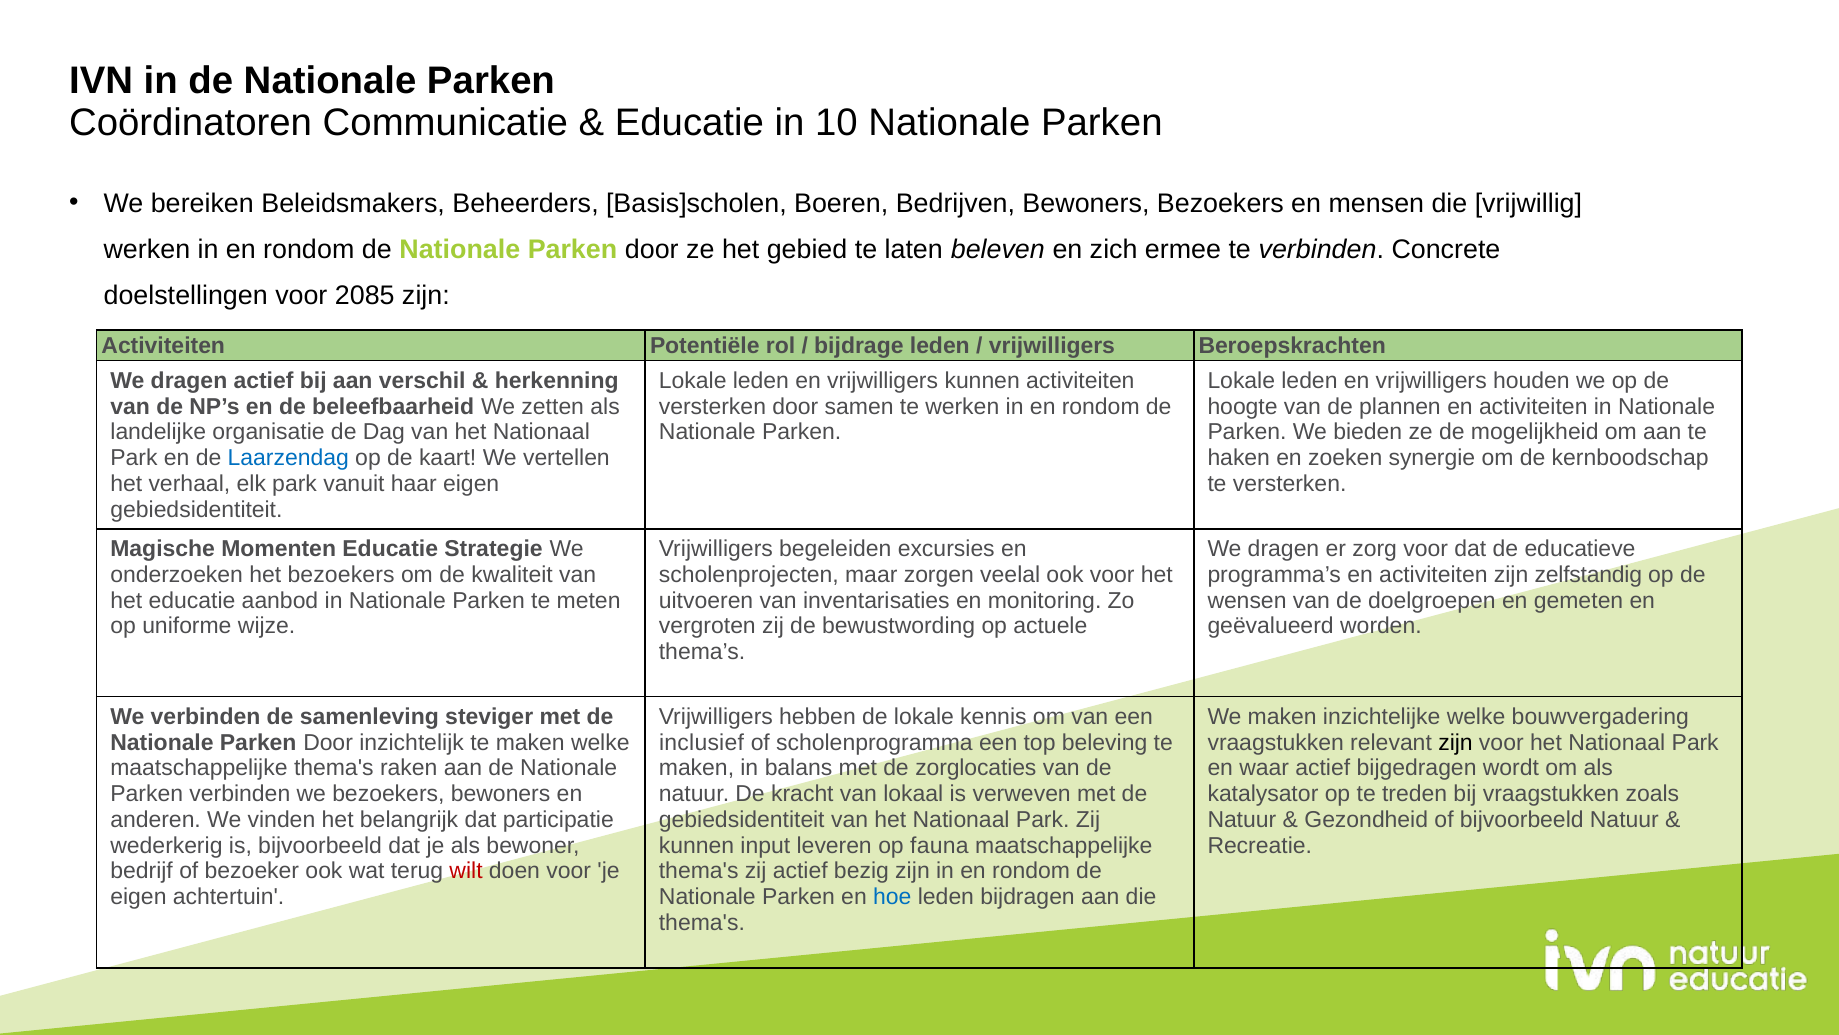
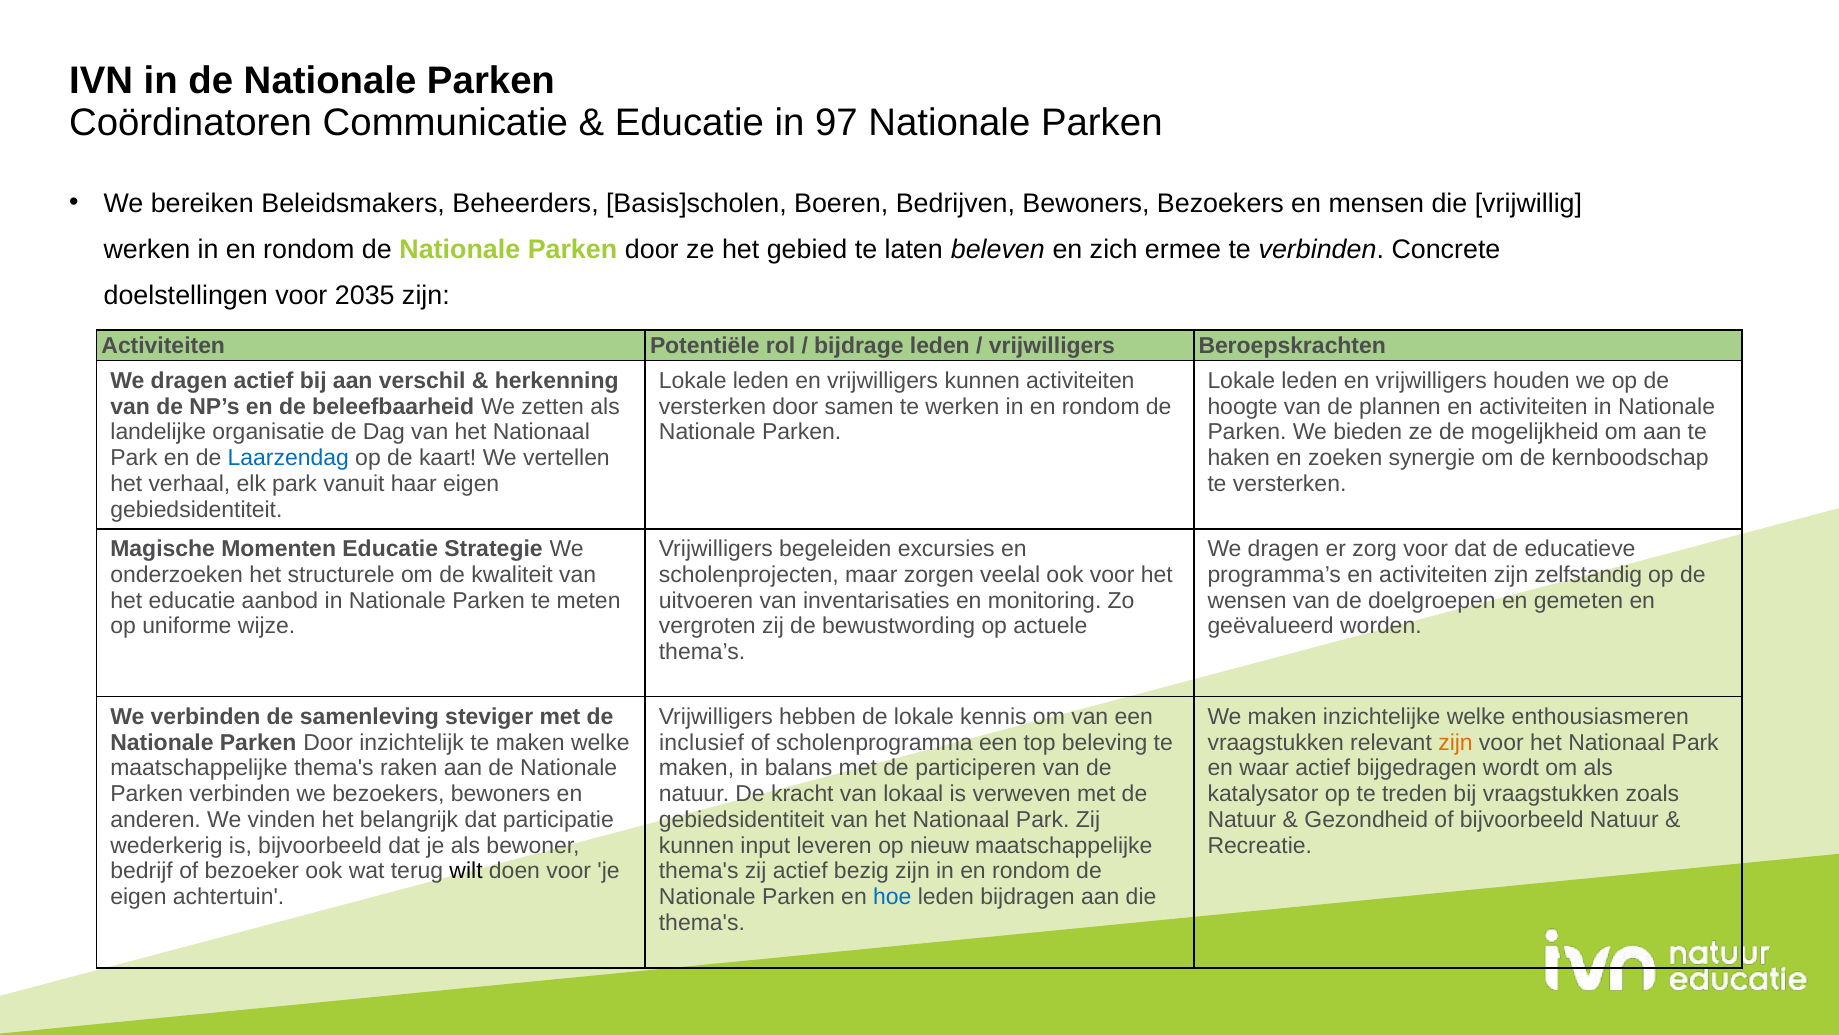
10: 10 -> 97 (836, 123)
2085: 2085 -> 2035 (365, 295)
het bezoekers: bezoekers -> structurele (341, 575)
bouwvergadering: bouwvergadering -> enthousiasmeren (1600, 716)
zijn colour: black -> orange (1456, 742)
zorglocaties: zorglocaties -> participeren (976, 768)
fauna: fauna -> nieuw (940, 845)
wilt colour: red -> black (466, 871)
